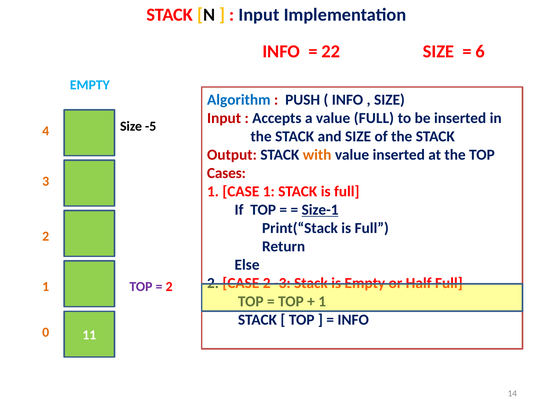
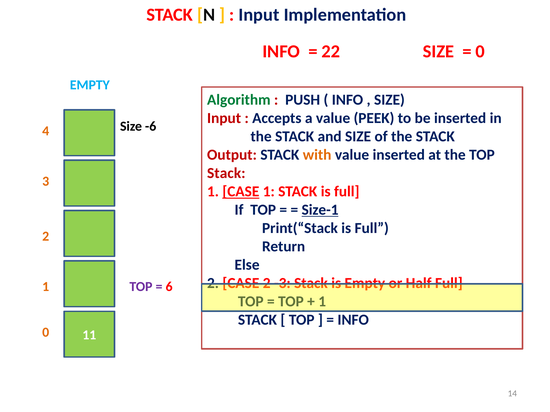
6: 6 -> 0 (480, 52)
Algorithm colour: blue -> green (239, 100)
value FULL: FULL -> PEEK (374, 118)
-5: -5 -> -6 (151, 126)
Cases: Cases -> Stack (226, 173)
CASE underline: none -> present (241, 192)
2: 2 -> 6 (169, 287)
